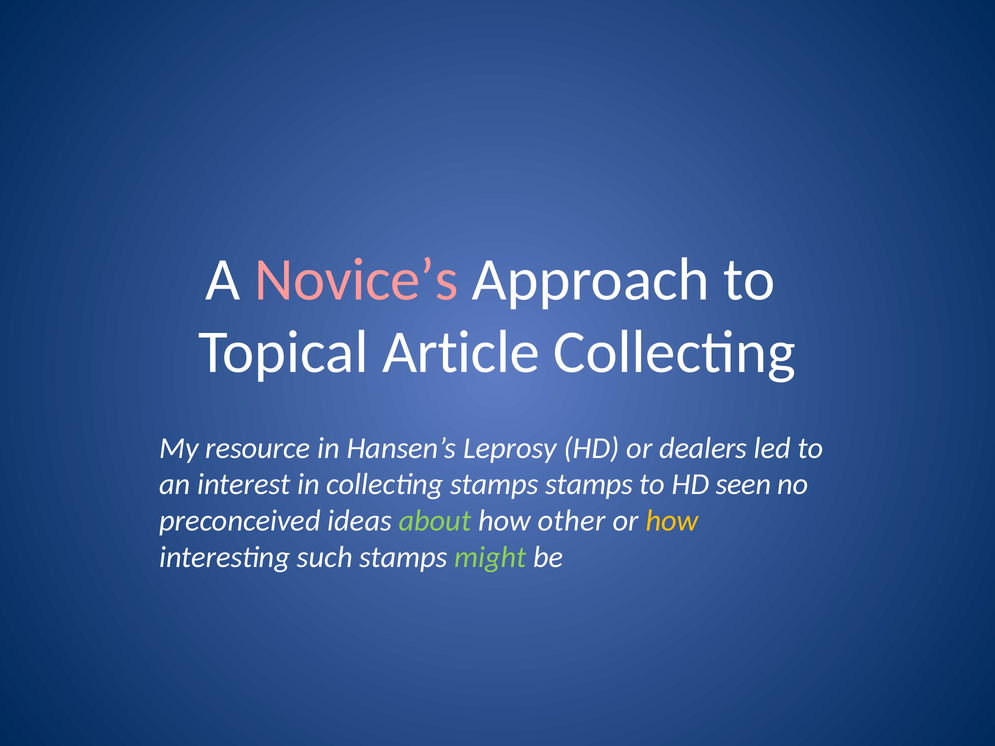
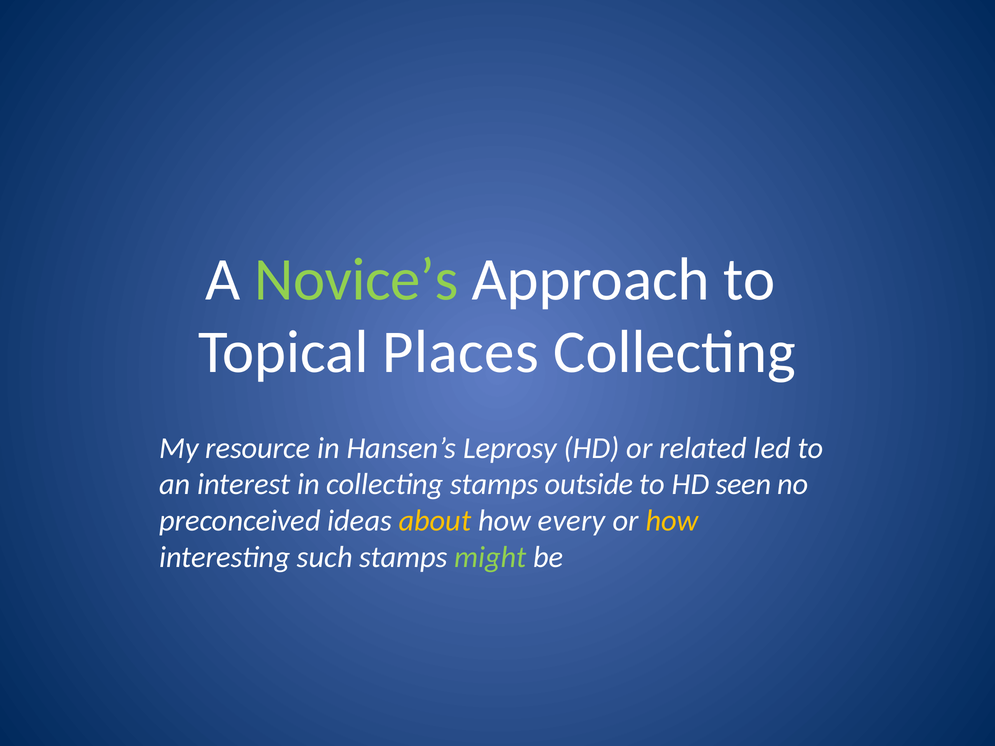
Novice’s colour: pink -> light green (356, 280)
Article: Article -> Places (461, 353)
dealers: dealers -> related (703, 448)
stamps stamps: stamps -> outside (589, 485)
about colour: light green -> yellow (435, 521)
other: other -> every (572, 521)
